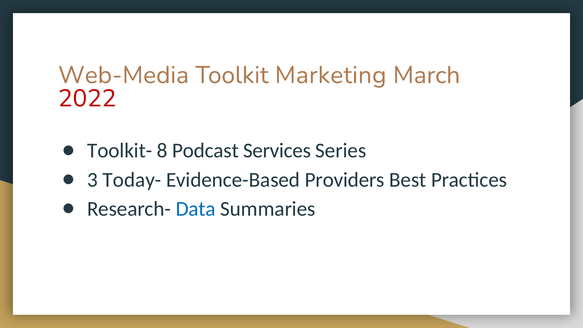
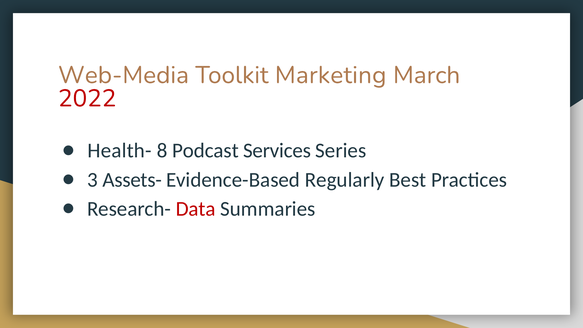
Toolkit-: Toolkit- -> Health- (120, 151)
Today-: Today- -> Assets- (132, 180)
Providers: Providers -> Regularly (345, 180)
Data colour: blue -> red (196, 209)
